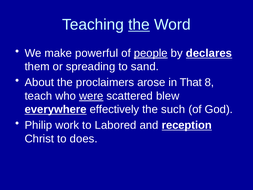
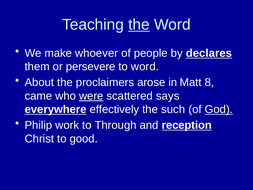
powerful: powerful -> whoever (97, 53)
people underline: present -> none (151, 53)
spreading: spreading -> persevere (91, 67)
to sand: sand -> word (145, 67)
That: That -> Matt (191, 82)
teach: teach -> came (38, 96)
blew: blew -> says (168, 96)
God underline: none -> present (219, 109)
Labored: Labored -> Through (116, 125)
does: does -> good (84, 139)
